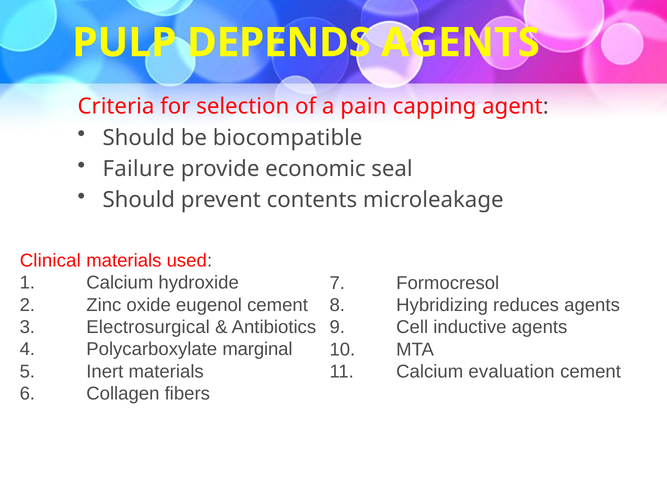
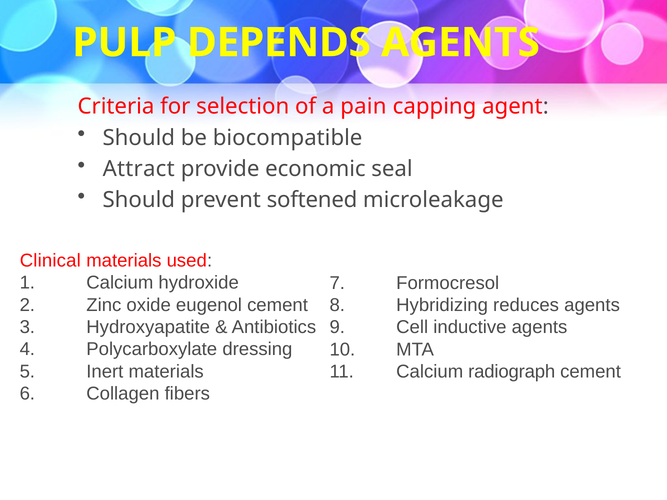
Failure: Failure -> Attract (139, 169)
contents: contents -> softened (312, 200)
Electrosurgical: Electrosurgical -> Hydroxyapatite (148, 327)
marginal: marginal -> dressing (257, 350)
evaluation: evaluation -> radiograph (512, 372)
